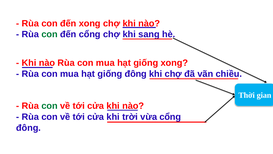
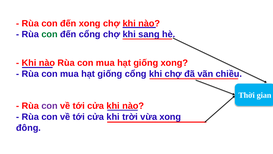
giống đông: đông -> cổng (136, 74)
con colour: green -> purple (49, 106)
vừa cổng: cổng -> xong (170, 117)
